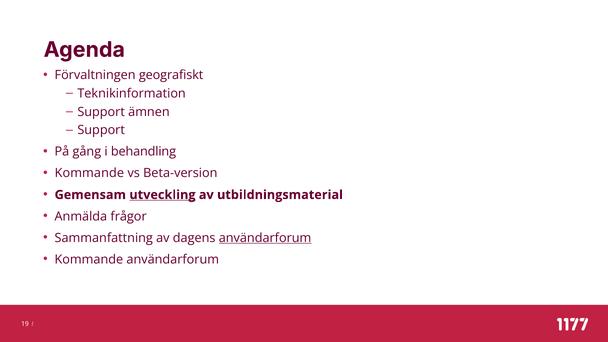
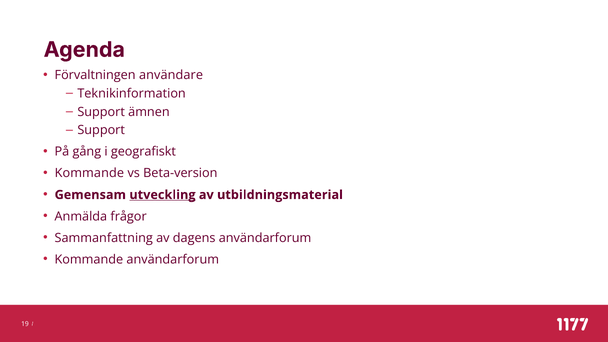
geografiskt: geografiskt -> användare (171, 75)
behandling: behandling -> geografiskt (143, 152)
användarforum underline: present -> none (265, 238)
